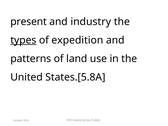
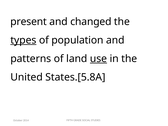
industry: industry -> changed (91, 22)
expedition: expedition -> population (77, 40)
use underline: none -> present (98, 59)
